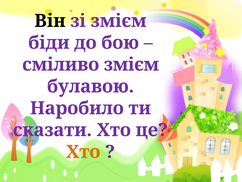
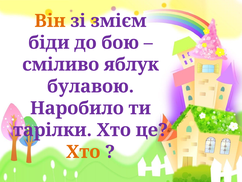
Він colour: black -> orange (50, 21)
сміливо змієм: змієм -> яблук (131, 64)
сказати: сказати -> тарілки (52, 130)
